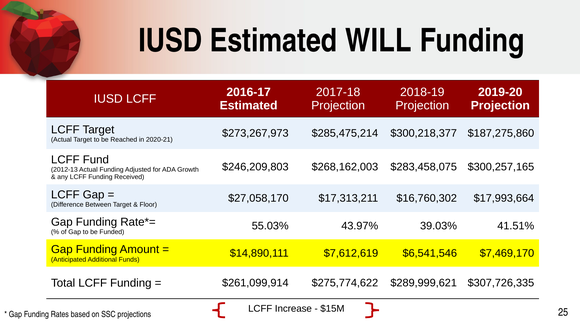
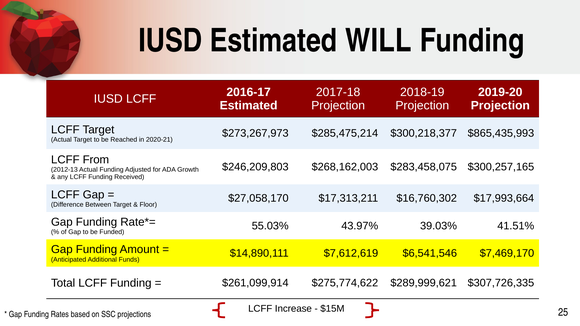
$187,275,860: $187,275,860 -> $865,435,993 (501, 133)
Fund: Fund -> From (96, 160)
